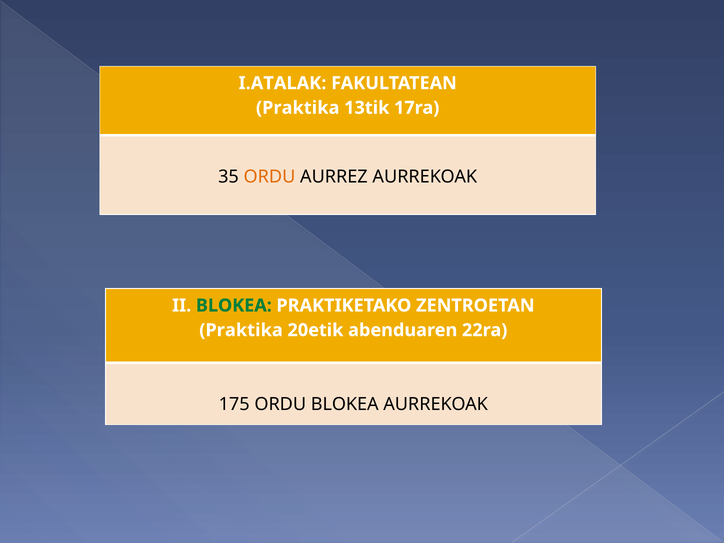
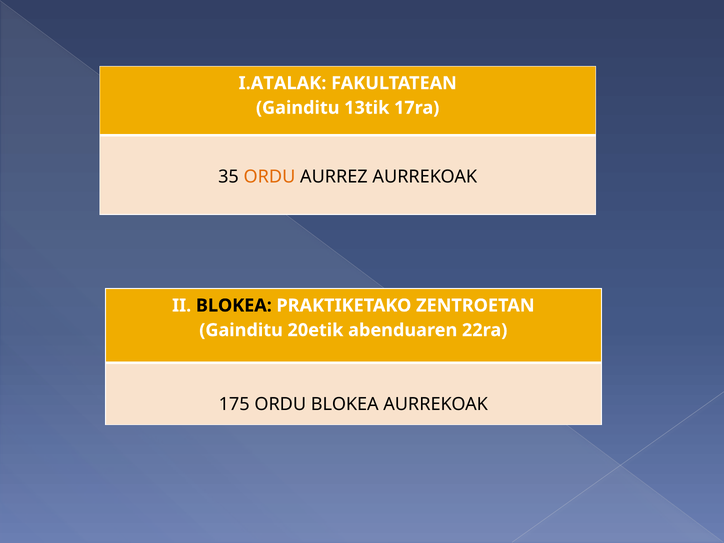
Praktika: Praktika -> Gainditu (298, 108)
BLOKEA colour: green -> black (234, 306)
Praktika: Praktika -> Gainditu (241, 330)
